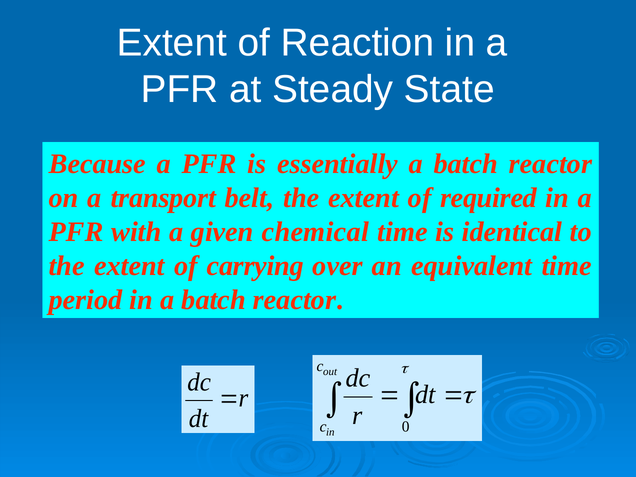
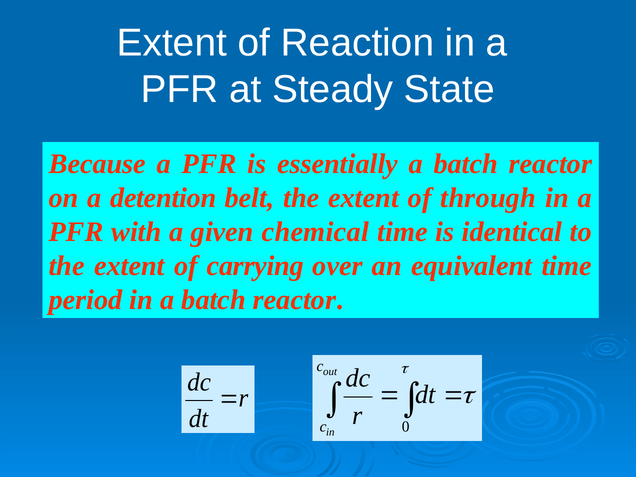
transport: transport -> detention (163, 198)
required: required -> through (488, 198)
